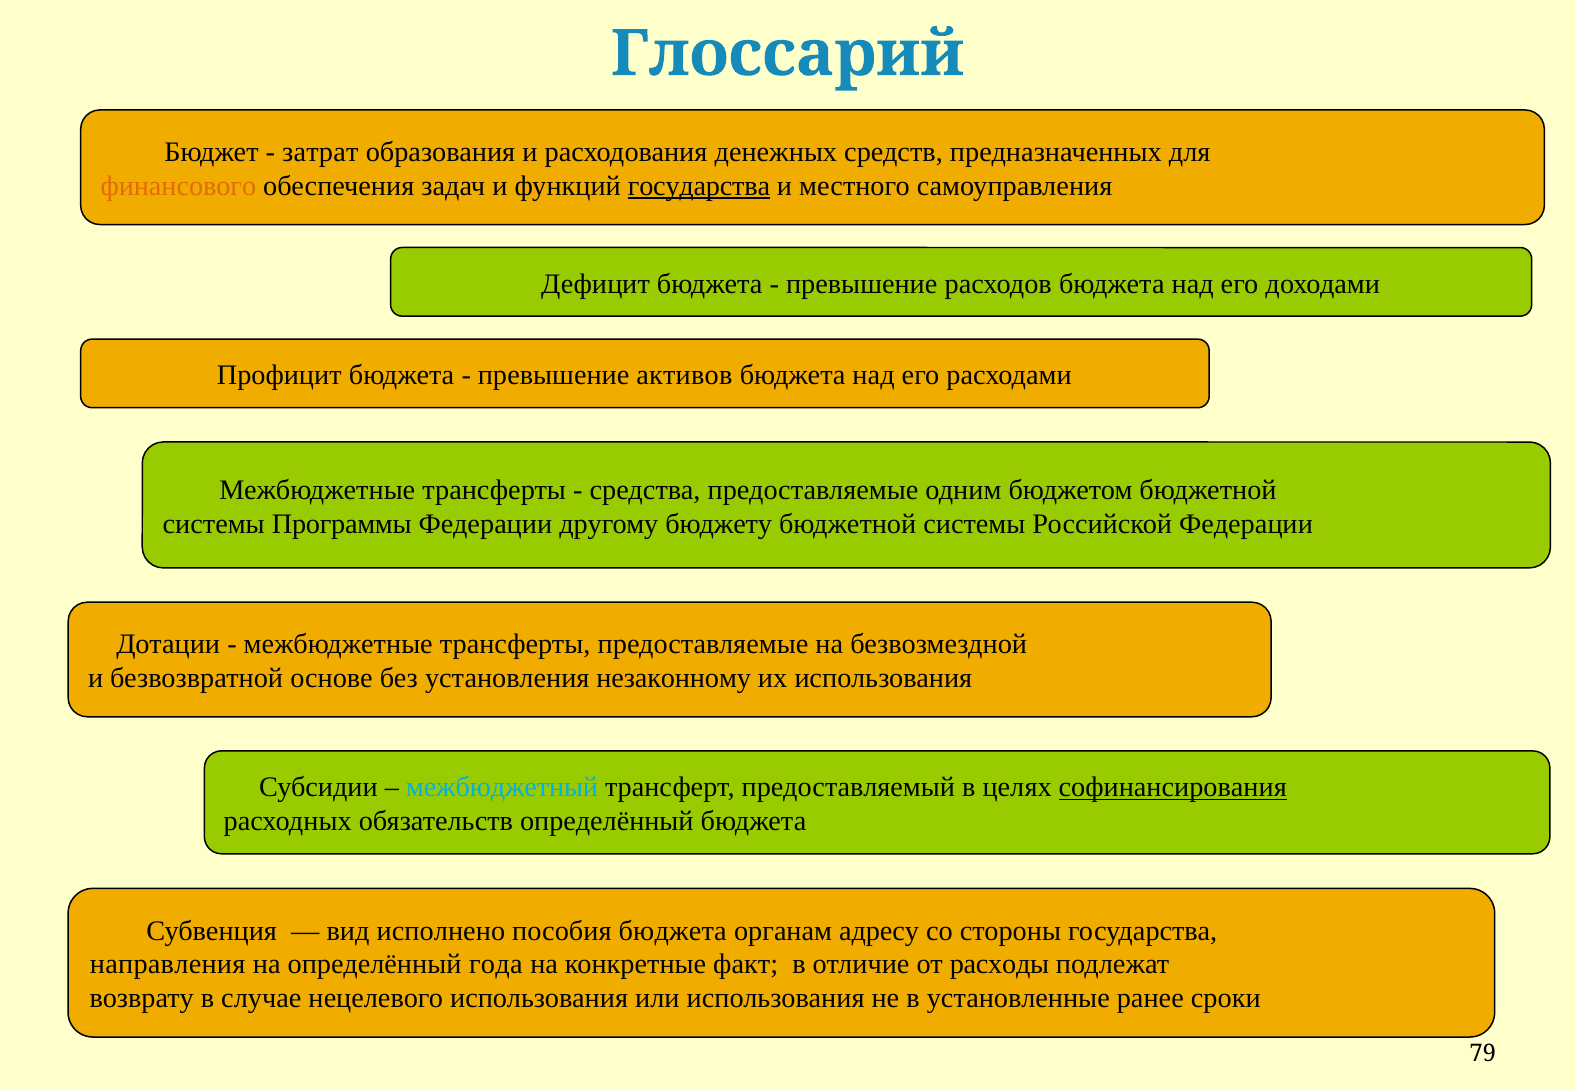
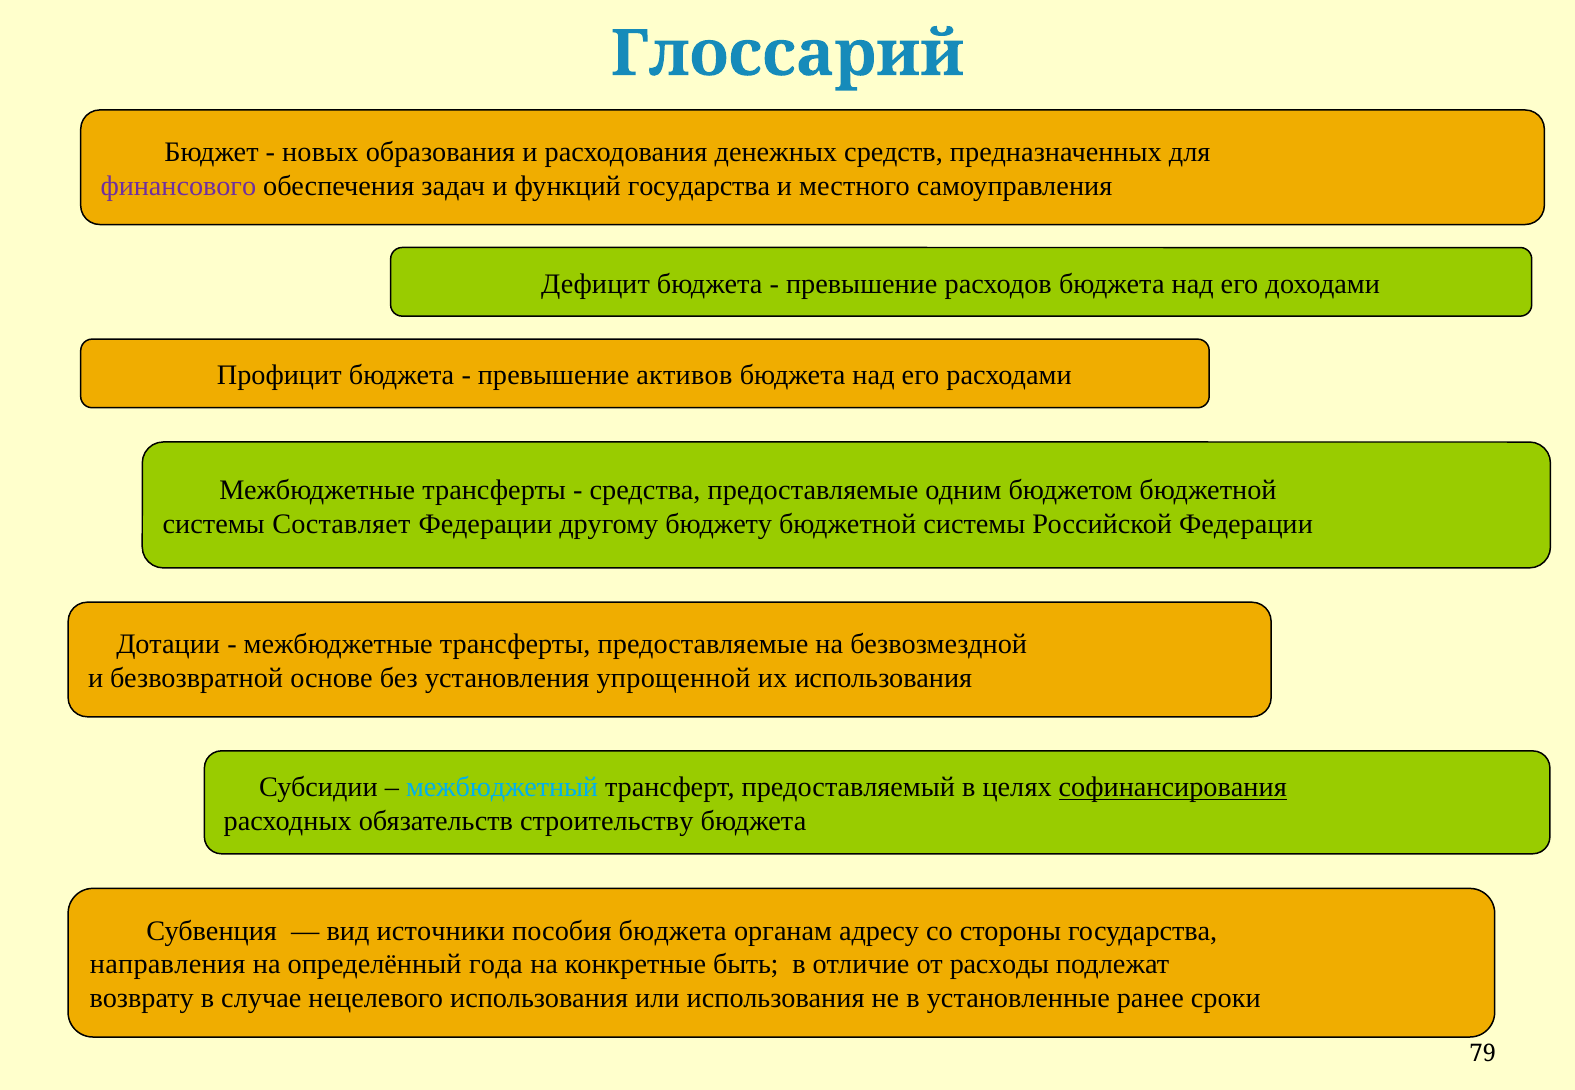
затрат: затрат -> новых (320, 152)
финансового colour: orange -> purple (178, 186)
государства underline: present -> none (699, 186)
Программы: Программы -> Составляет (341, 524)
незаконному: незаконному -> упрощенной (673, 679)
обязательств определённый: определённый -> строительству (607, 822)
исполнено: исполнено -> источники (441, 931)
факт: факт -> быть (746, 965)
